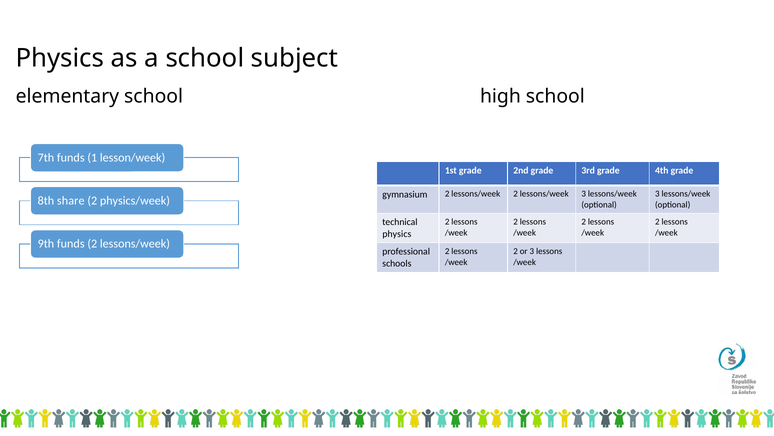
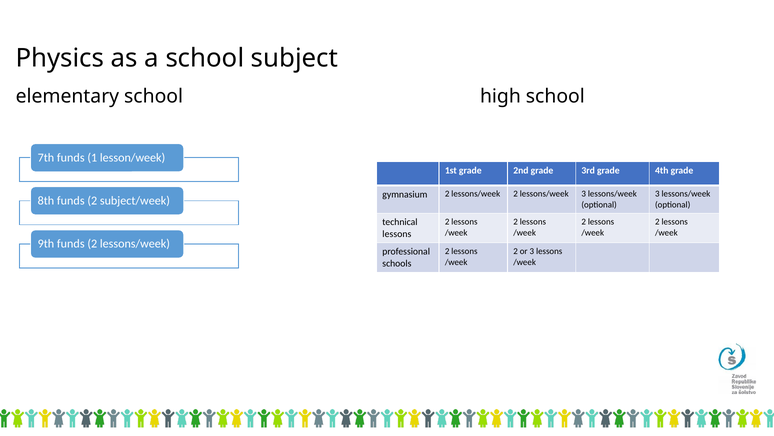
share: share -> funds (71, 200)
physics/week: physics/week -> subject/week (135, 200)
physics: physics -> lessons (397, 234)
